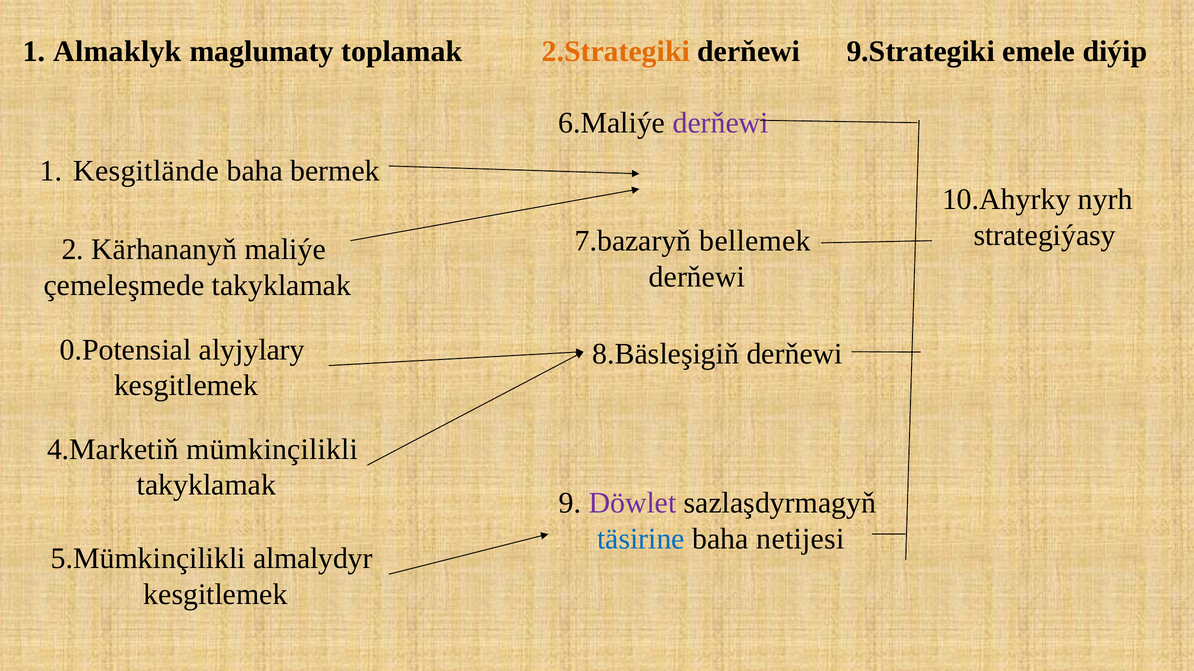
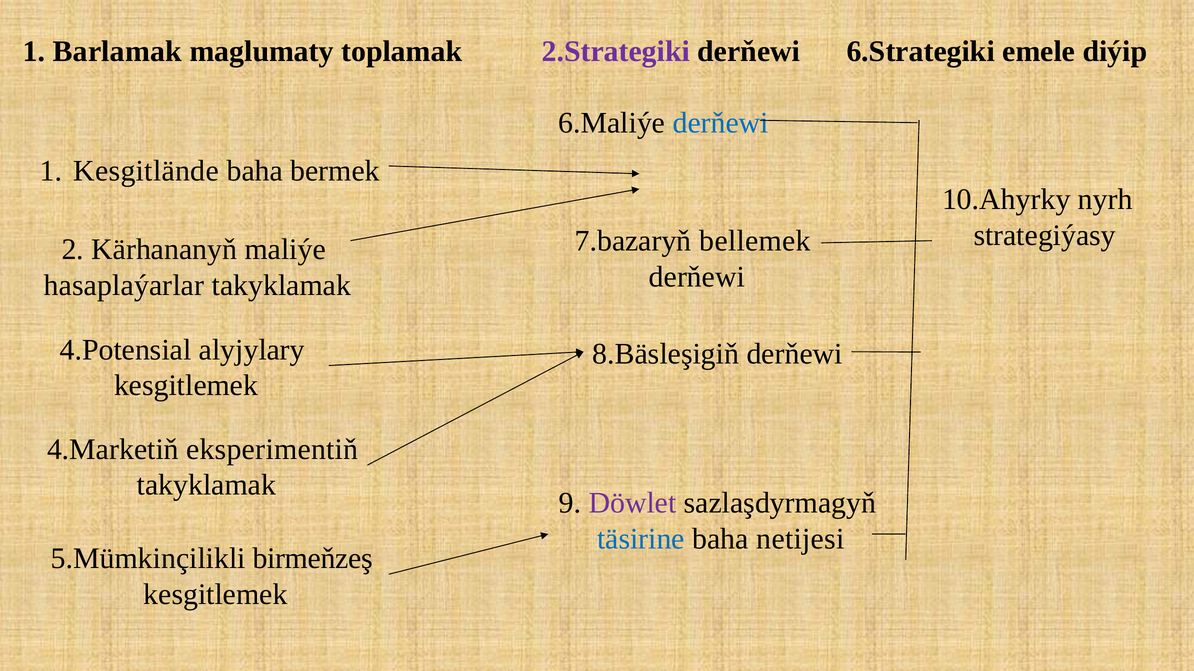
Almaklyk: Almaklyk -> Barlamak (117, 51)
2.Strategiki colour: orange -> purple (616, 51)
9.Strategiki: 9.Strategiki -> 6.Strategiki (921, 51)
derňewi colour: purple -> blue (721, 123)
çemeleşmede: çemeleşmede -> hasaplaýarlar (124, 286)
0.Potensial: 0.Potensial -> 4.Potensial (126, 350)
mümkinçilikli: mümkinçilikli -> eksperimentiň (272, 450)
almalydyr: almalydyr -> birmeňzeş (313, 559)
